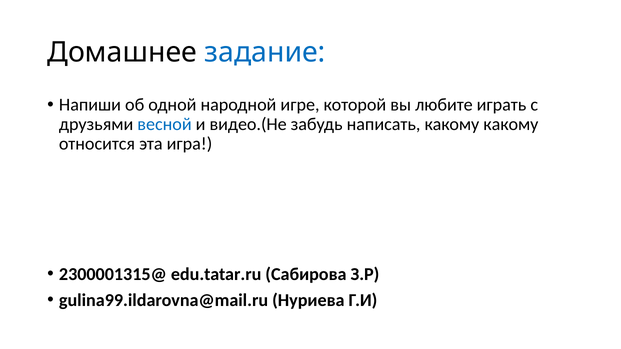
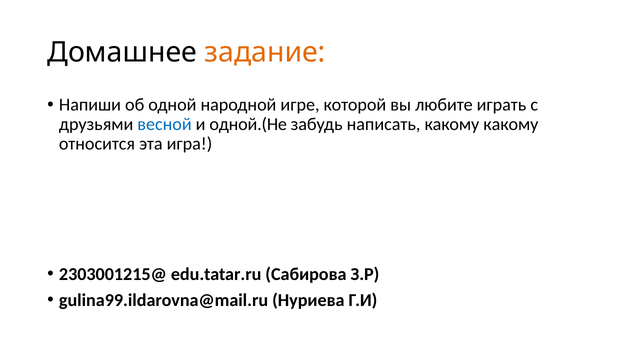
задание colour: blue -> orange (265, 52)
видео.(Не: видео.(Не -> одной.(Не (248, 125)
2300001315@: 2300001315@ -> 2303001215@ (113, 274)
